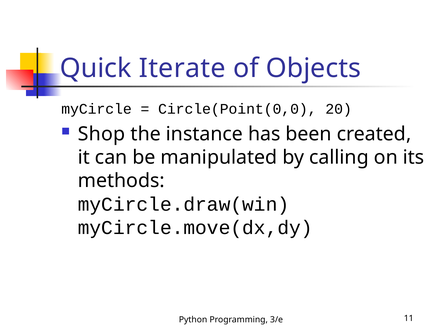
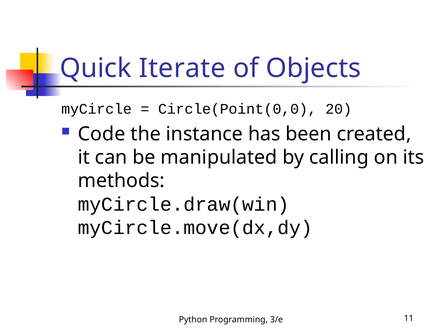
Shop: Shop -> Code (102, 134)
